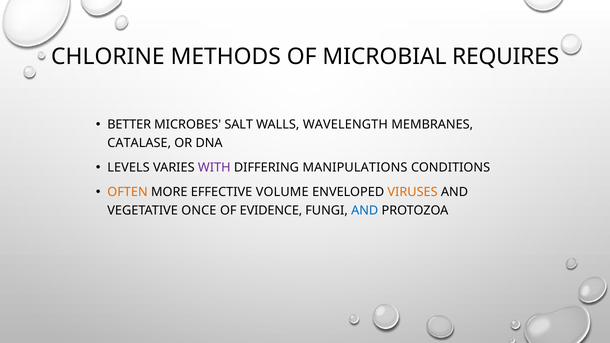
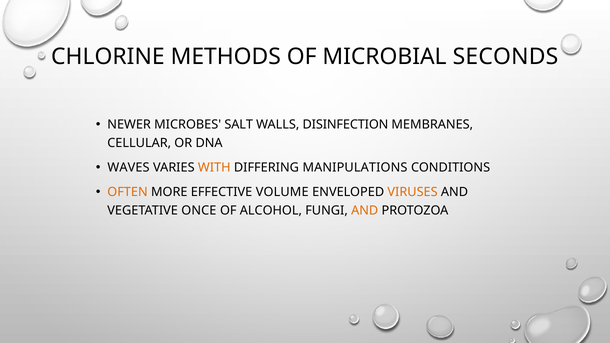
REQUIRES: REQUIRES -> SECONDS (505, 57)
BETTER: BETTER -> NEWER (129, 125)
WAVELENGTH: WAVELENGTH -> DISINFECTION (345, 125)
CATALASE: CATALASE -> CELLULAR (139, 143)
LEVELS: LEVELS -> WAVES (128, 168)
WITH colour: purple -> orange (214, 168)
EVIDENCE: EVIDENCE -> ALCOHOL (271, 211)
AND colour: blue -> orange (365, 211)
